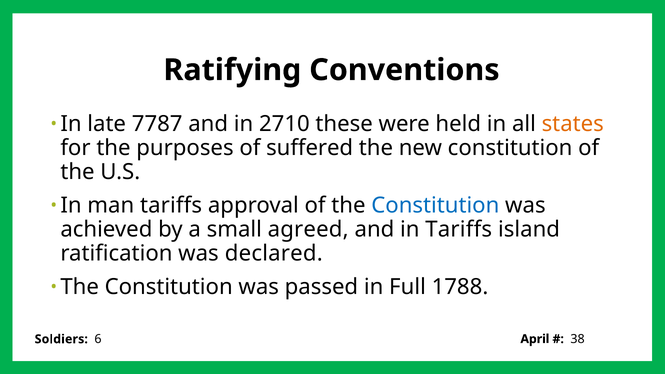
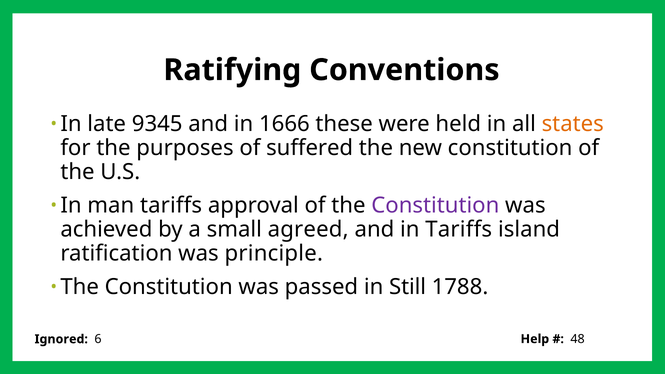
7787: 7787 -> 9345 (157, 124)
2710: 2710 -> 1666 (284, 124)
Constitution colour: blue -> purple (435, 206)
declared: declared -> principle (274, 254)
Full: Full -> Still (408, 287)
Soldiers: Soldiers -> Ignored (61, 339)
April: April -> Help (535, 339)
38: 38 -> 48 (578, 339)
